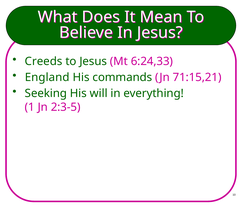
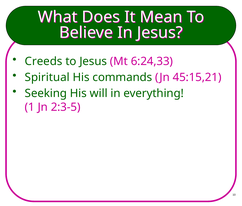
England: England -> Spiritual (47, 77)
71:15,21: 71:15,21 -> 45:15,21 (197, 77)
